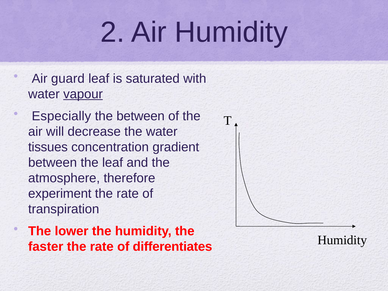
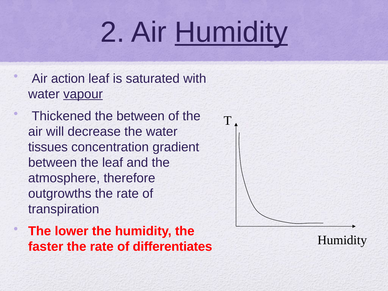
Humidity underline: none -> present (231, 32)
guard: guard -> action (68, 79)
Especially: Especially -> Thickened (62, 116)
experiment: experiment -> outgrowths (60, 194)
